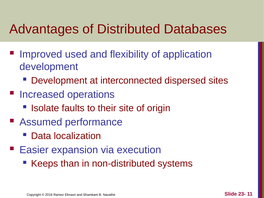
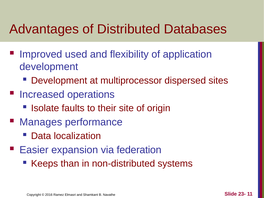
interconnected: interconnected -> multiprocessor (131, 80)
Assumed: Assumed -> Manages (41, 122)
execution: execution -> federation (139, 150)
